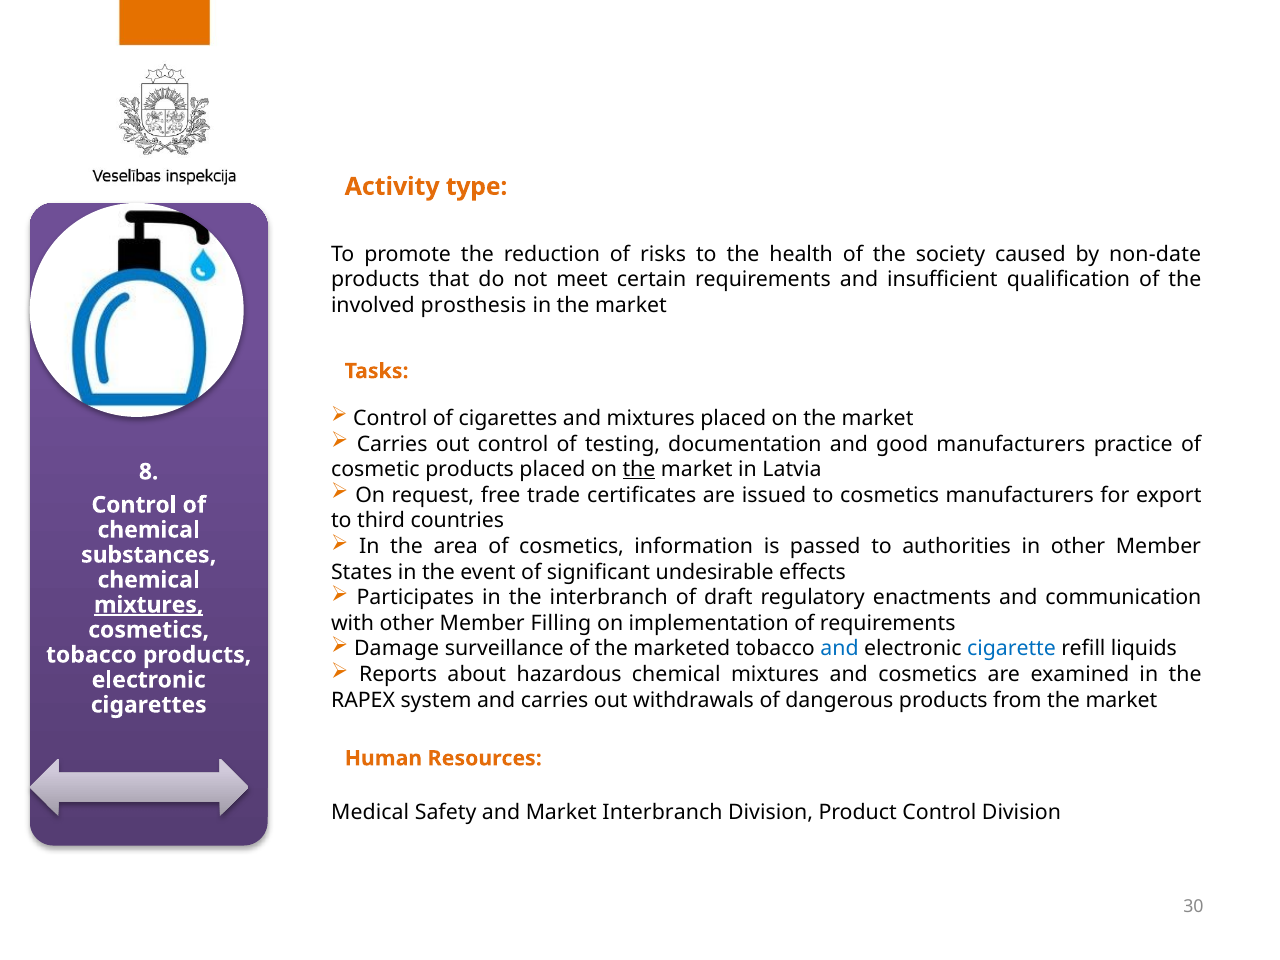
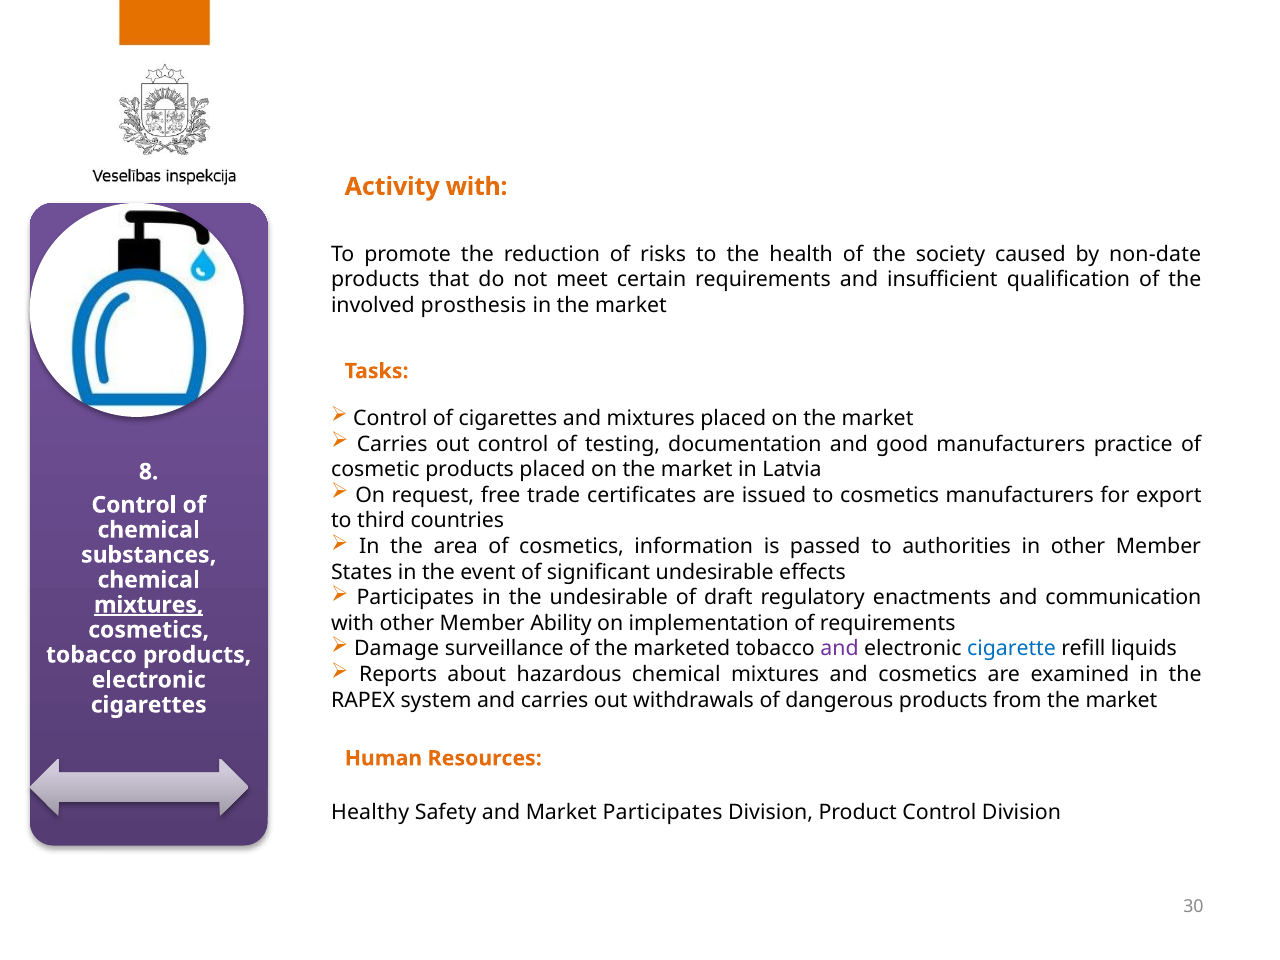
Activity type: type -> with (477, 187)
the underline: present -> none (639, 470)
the interbranch: interbranch -> undesirable (609, 598)
Filling: Filling -> Ability (561, 623)
and colour: blue -> purple (839, 649)
Medical: Medical -> Healthy (370, 813)
Market Interbranch: Interbranch -> Participates (662, 813)
